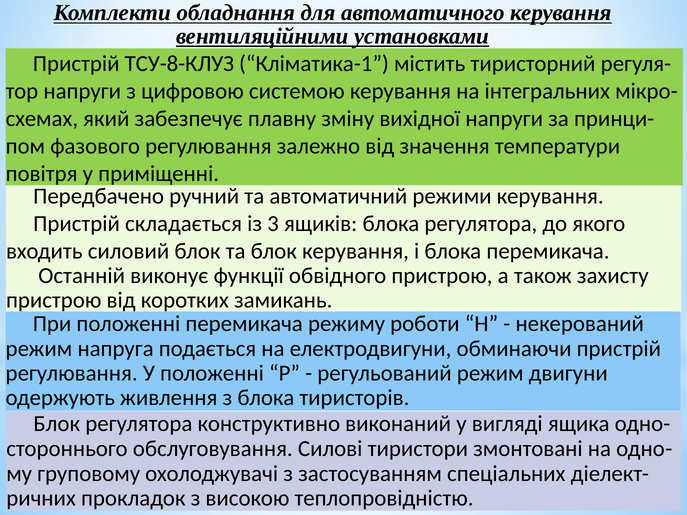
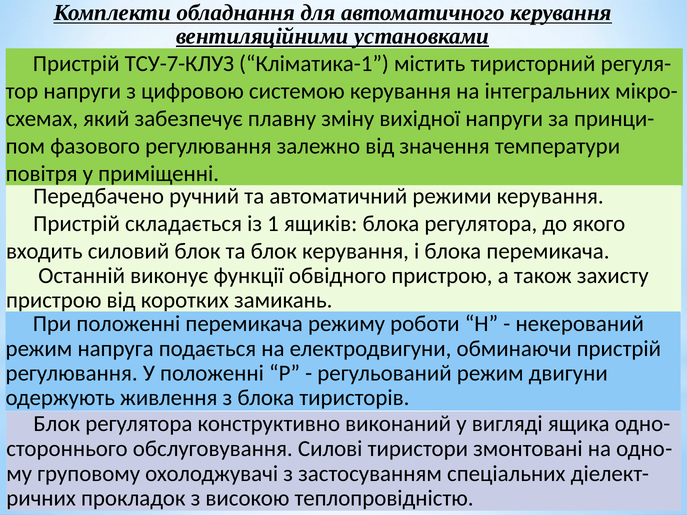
ТСУ-8-КЛУЗ: ТСУ-8-КЛУЗ -> ТСУ-7-КЛУЗ (179, 64)
3: 3 -> 1 (273, 224)
